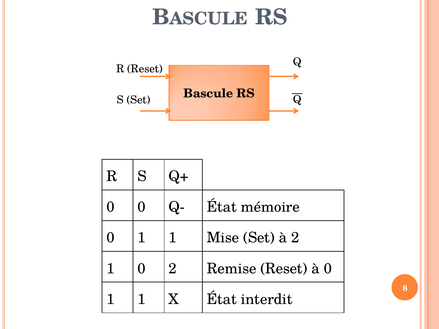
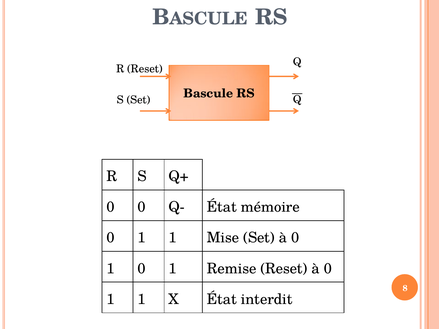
Set à 2: 2 -> 0 (295, 238)
1 0 2: 2 -> 1 (173, 269)
